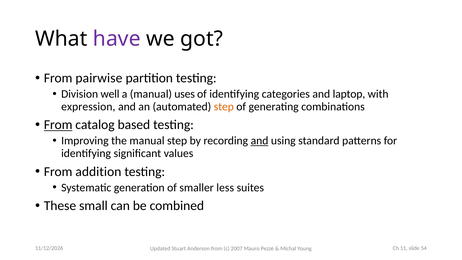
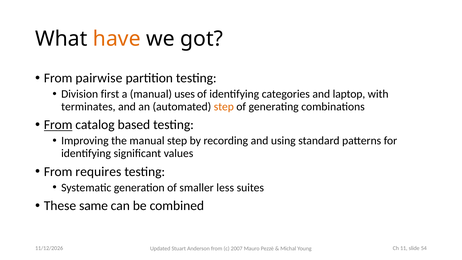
have colour: purple -> orange (117, 39)
well: well -> first (110, 94)
expression: expression -> terminates (88, 107)
and underline: present -> none (260, 141)
addition: addition -> requires (98, 172)
small: small -> same (94, 206)
